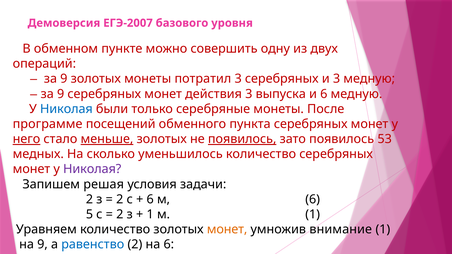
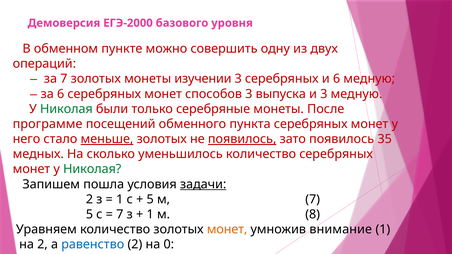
ЕГЭ-2007: ЕГЭ-2007 -> ЕГЭ-2000 (128, 23)
9: 9 -> 7 (64, 79)
потратил: потратил -> изучении (203, 79)
и 3: 3 -> 6 (337, 79)
9: 9 -> 6 (61, 94)
действия: действия -> способов (214, 94)
и 6: 6 -> 3 (324, 94)
Николая colour: blue -> green (66, 109)
него underline: present -> none (26, 139)
53: 53 -> 35 (385, 139)
Николая colour: purple -> green (92, 169)
решая: решая -> пошла (104, 184)
задачи underline: none -> present (203, 184)
2: 2 -> 1 (120, 200)
6: 6 -> 5 (150, 200)
м 6: 6 -> 7 (313, 200)
2: 2 -> 7 (120, 215)
м 1: 1 -> 8 (313, 215)
на 9: 9 -> 2 (42, 245)
на 6: 6 -> 0 (169, 245)
